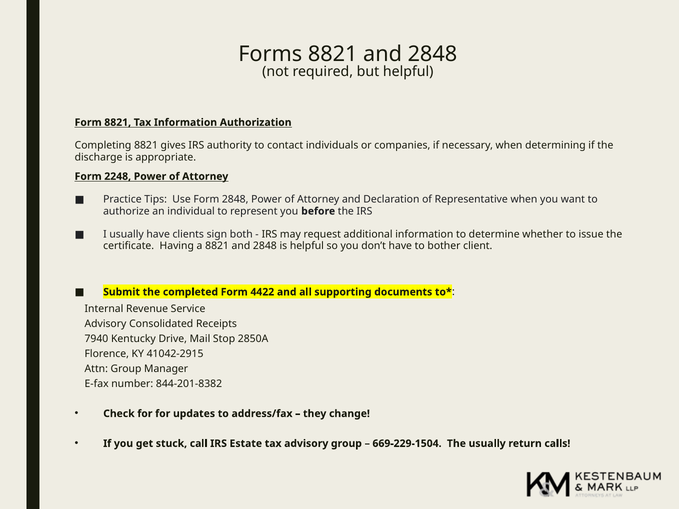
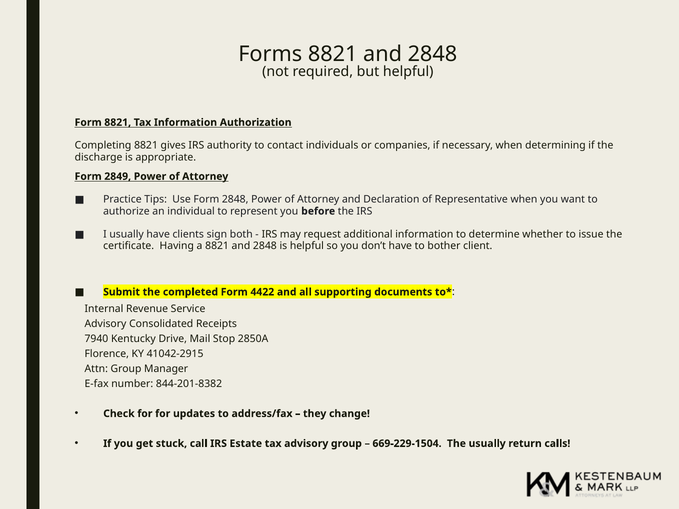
2248: 2248 -> 2849 (118, 177)
